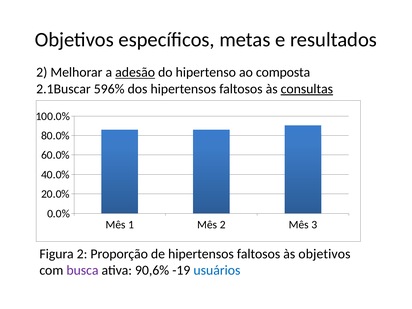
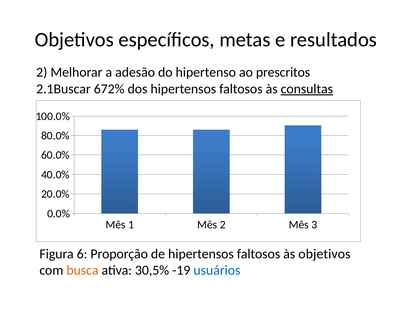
adesão underline: present -> none (135, 72)
composta: composta -> prescritos (283, 72)
596%: 596% -> 672% (109, 89)
Figura 2: 2 -> 6 (82, 254)
busca colour: purple -> orange (82, 270)
90,6%: 90,6% -> 30,5% (152, 270)
